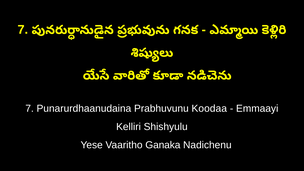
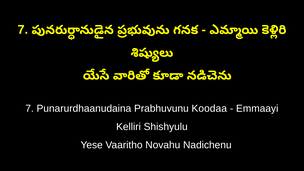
Ganaka: Ganaka -> Novahu (163, 145)
